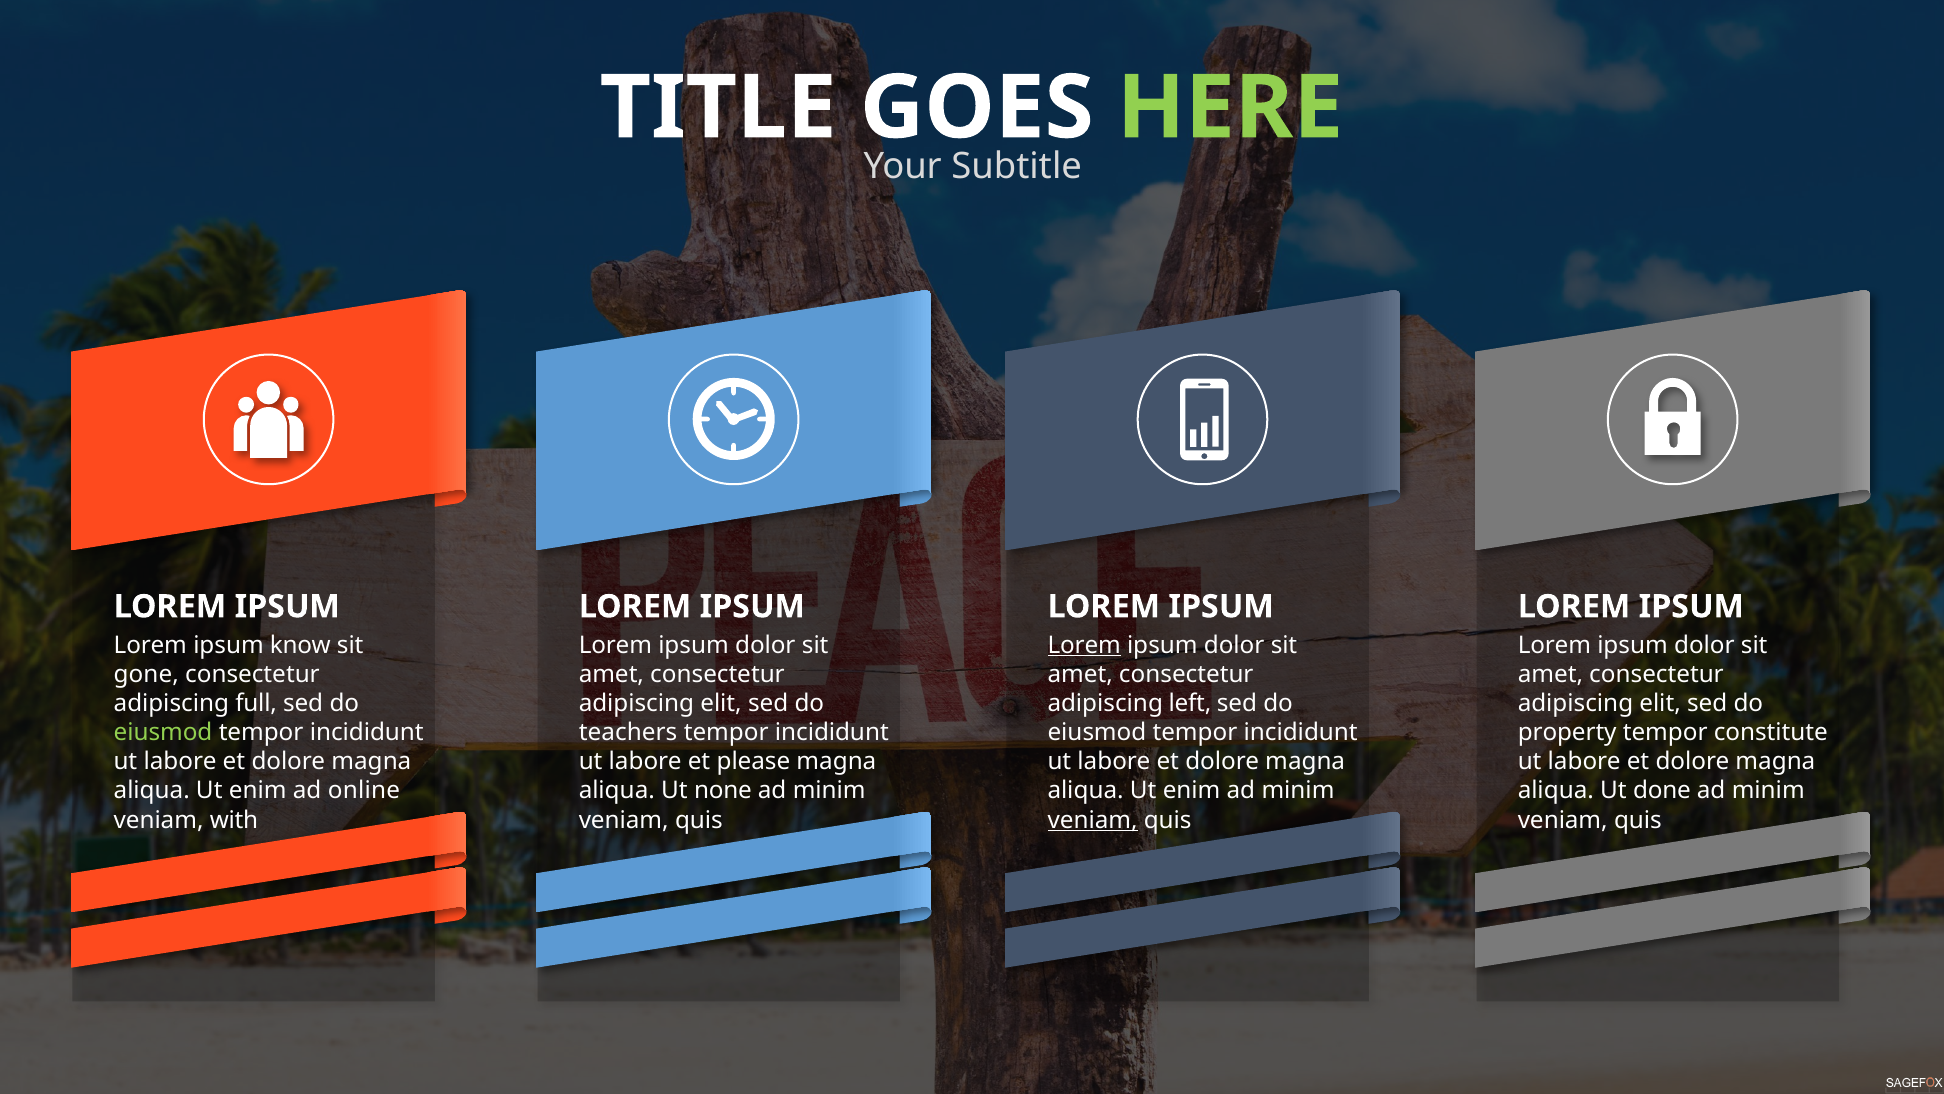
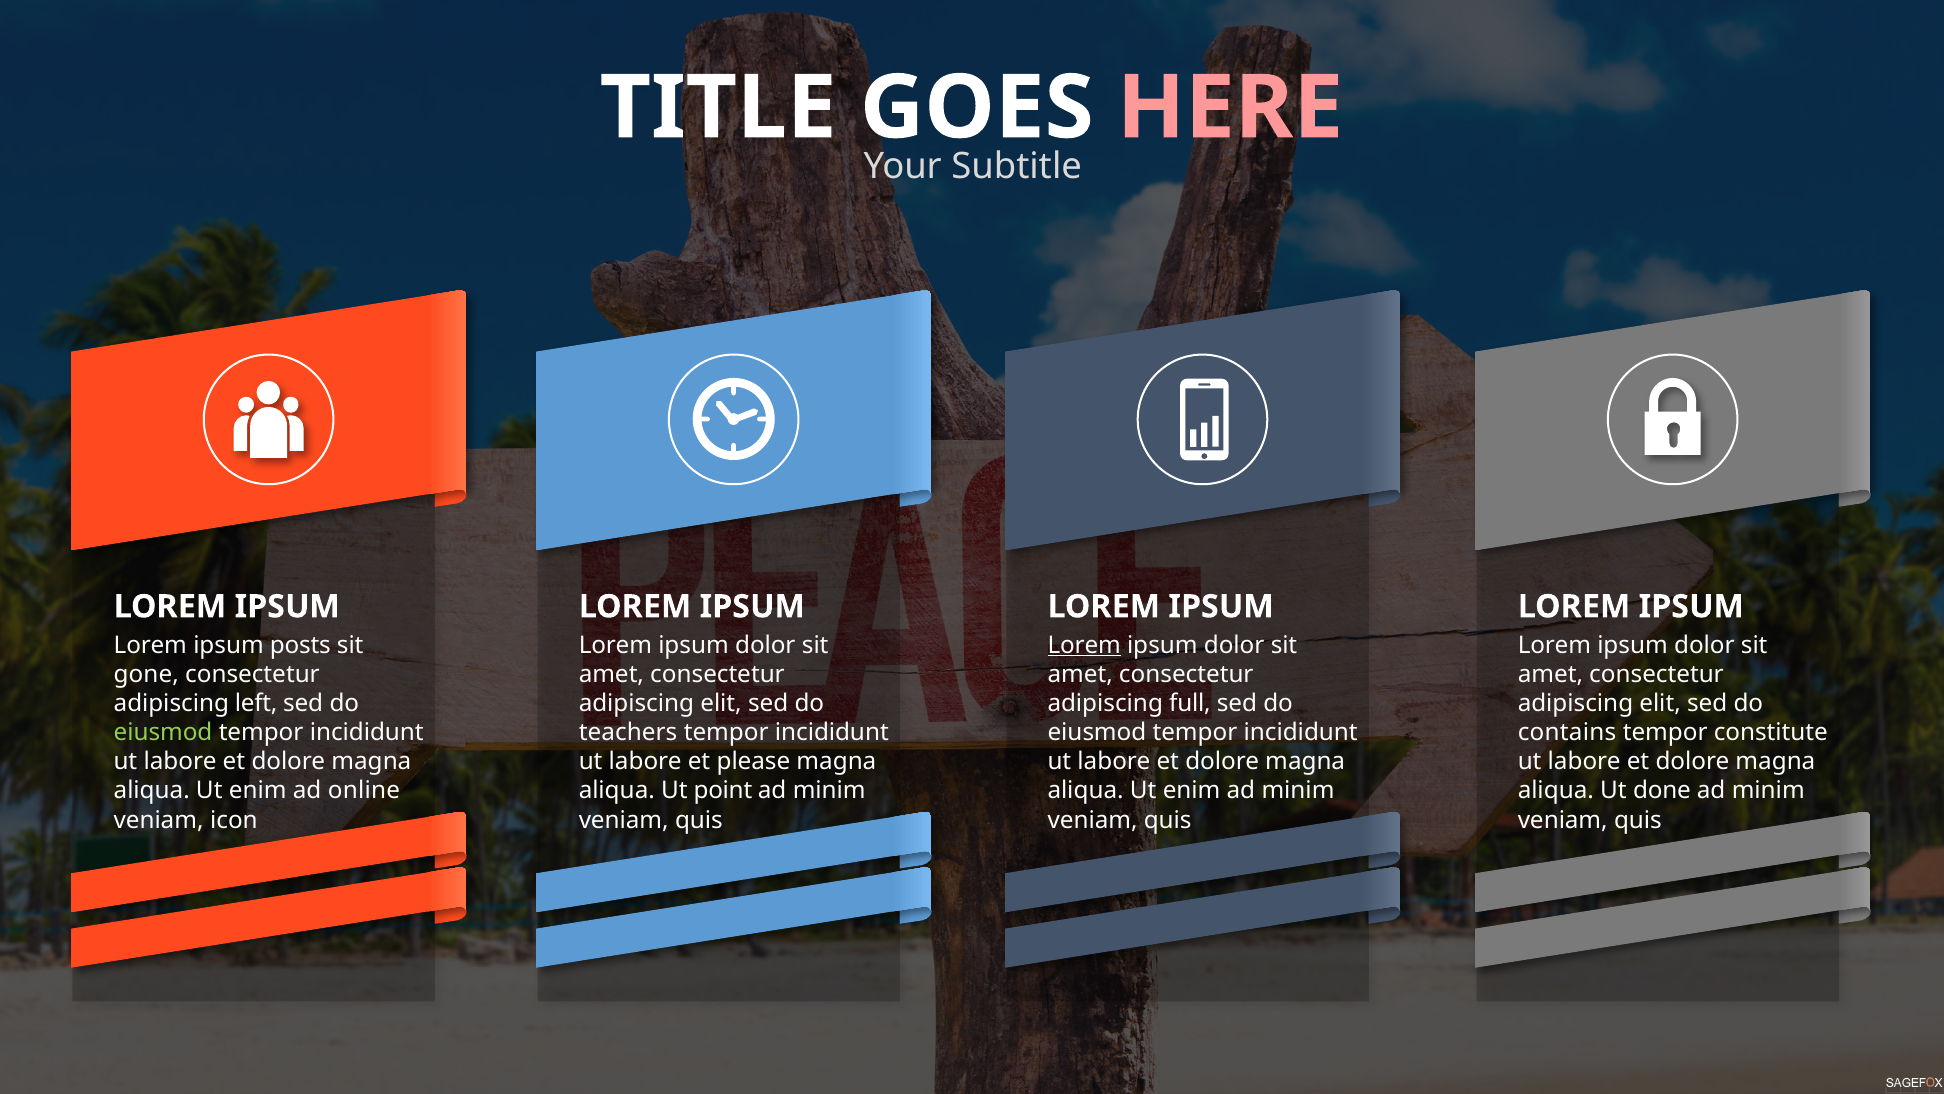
HERE colour: light green -> pink (1230, 108)
know: know -> posts (300, 645)
full: full -> left (256, 703)
left: left -> full (1190, 703)
property: property -> contains (1567, 732)
none: none -> point (723, 790)
with: with -> icon (234, 820)
veniam underline: present -> none (1093, 820)
